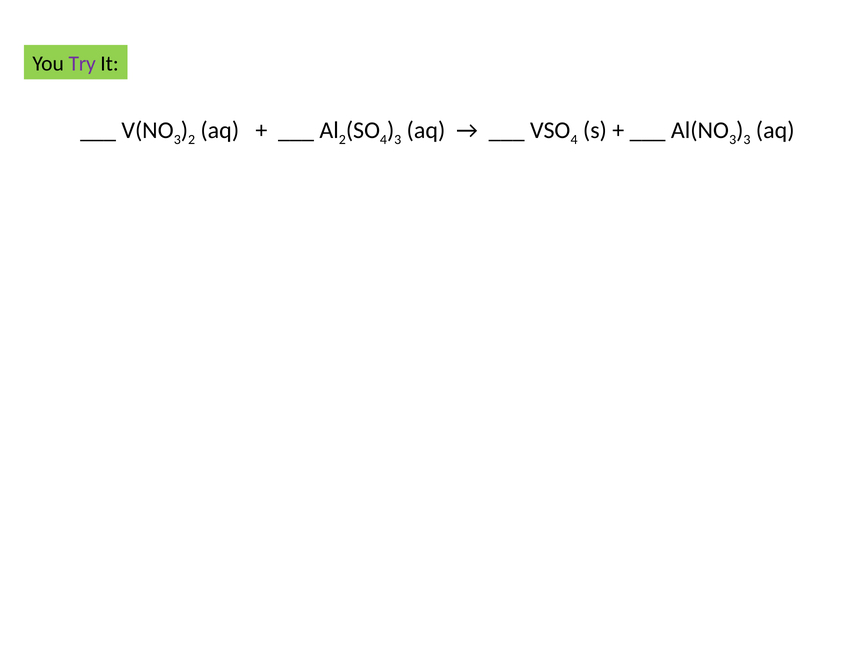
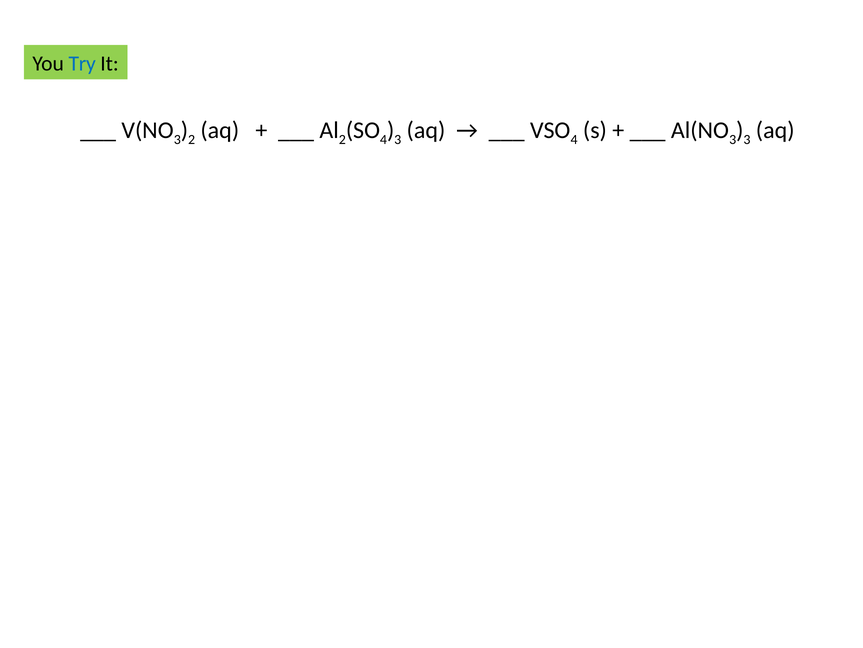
Try colour: purple -> blue (82, 64)
